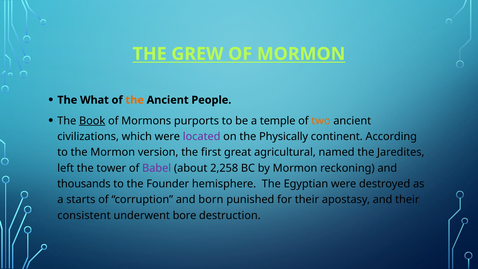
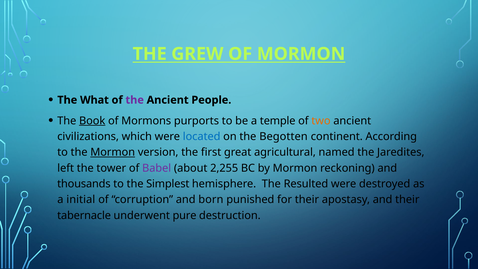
the colour: orange -> purple (135, 100)
located colour: purple -> blue (202, 136)
Physically: Physically -> Begotten (284, 136)
Mormon underline: none -> present (113, 152)
2,258: 2,258 -> 2,255 (224, 168)
Founder: Founder -> Simplest (168, 184)
Egyptian: Egyptian -> Resulted (306, 184)
starts: starts -> initial (81, 200)
consistent: consistent -> tabernacle (84, 215)
bore: bore -> pure (185, 215)
